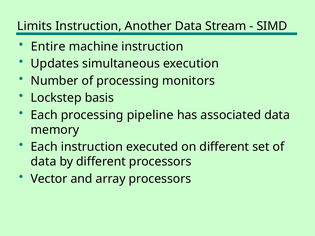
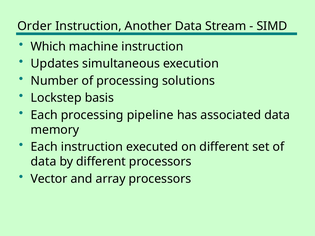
Limits: Limits -> Order (35, 26)
Entire: Entire -> Which (48, 47)
monitors: monitors -> solutions (189, 81)
